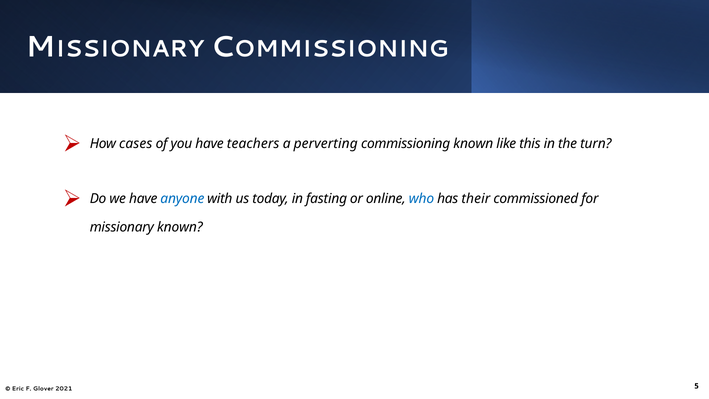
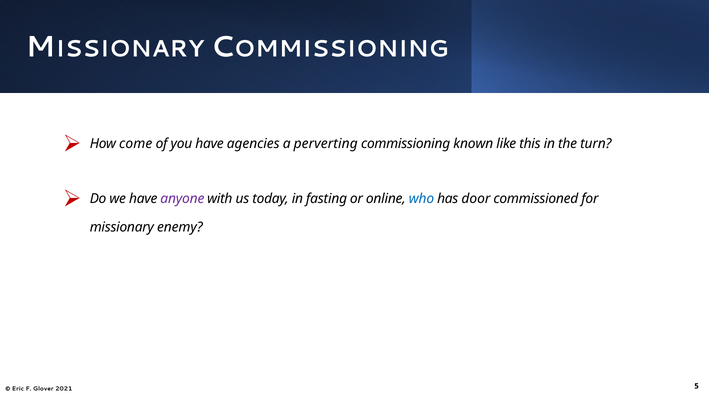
cases: cases -> come (136, 144)
teachers: teachers -> agencies (253, 144)
anyone colour: blue -> purple (182, 199)
their: their -> door (476, 199)
missionary known: known -> enemy (180, 227)
